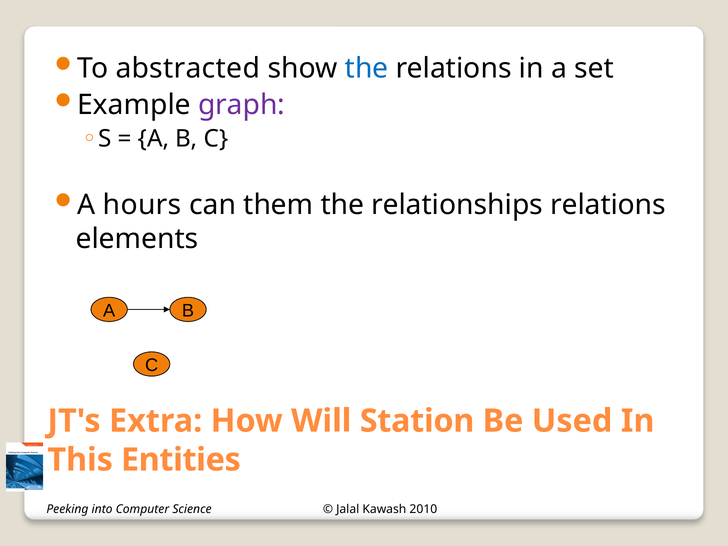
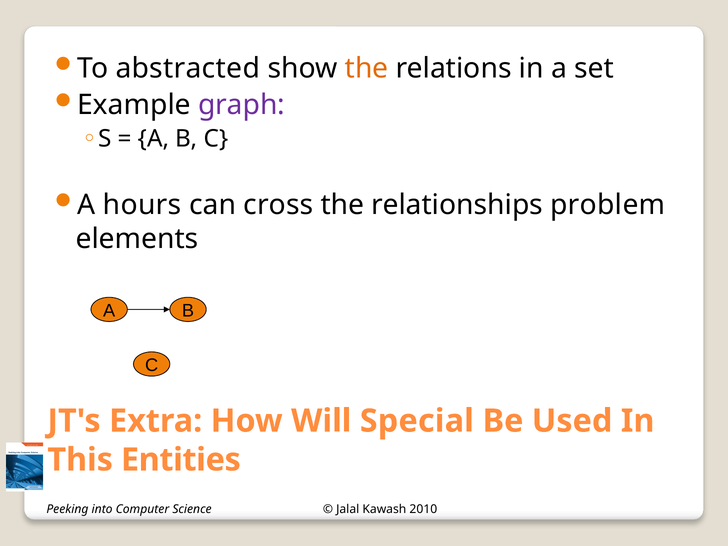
the colour: blue -> orange (367, 68)
them: them -> cross (278, 205)
relationships relations: relations -> problem (608, 205)
Station: Station -> Special (417, 421)
